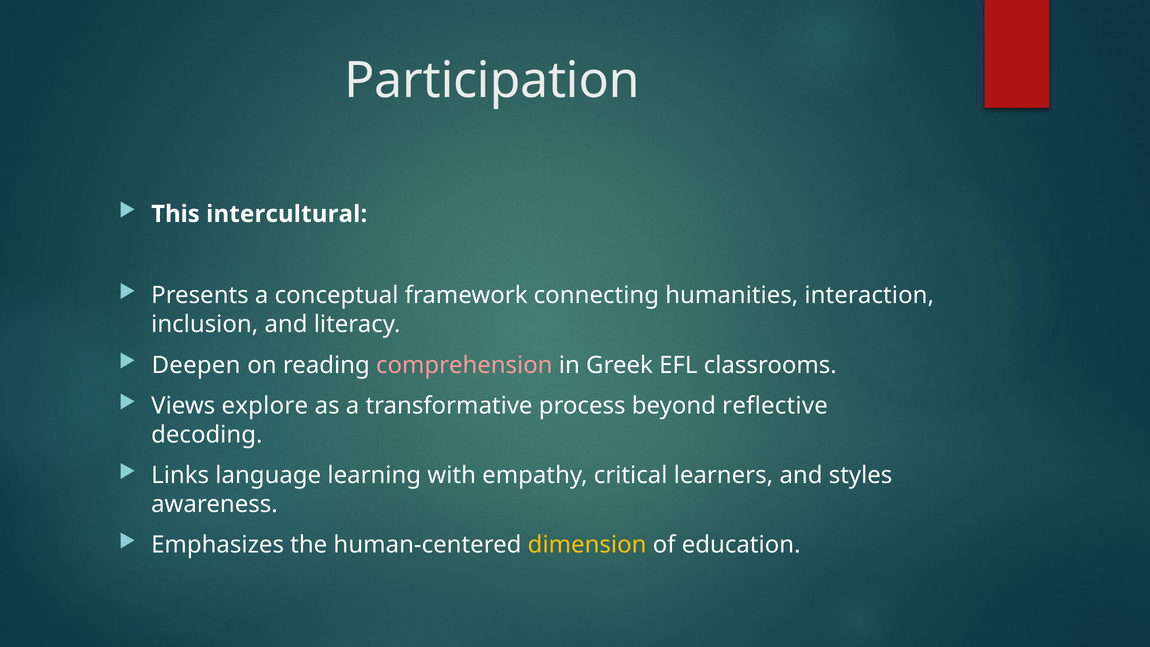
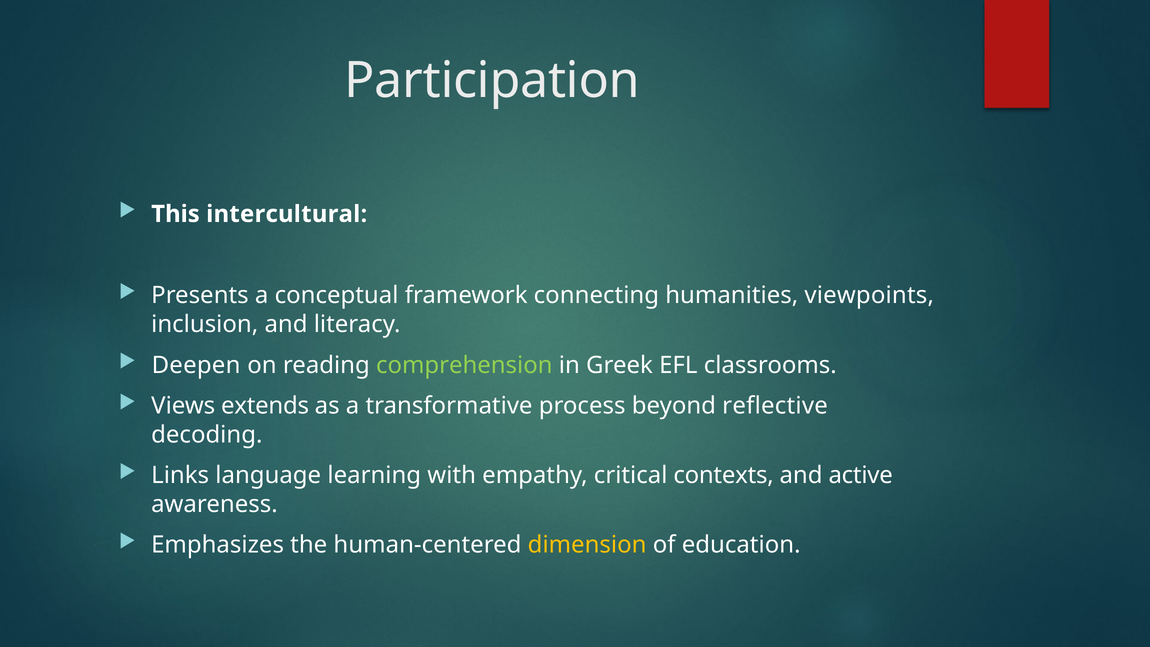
interaction: interaction -> viewpoints (869, 296)
comprehension colour: pink -> light green (464, 365)
explore: explore -> extends (265, 406)
learners: learners -> contexts (724, 475)
styles: styles -> active (861, 475)
